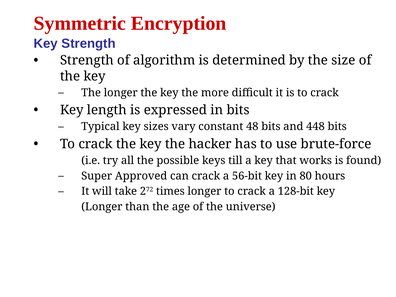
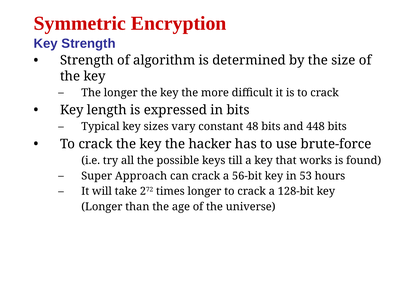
Approved: Approved -> Approach (141, 176)
80: 80 -> 53 (306, 176)
